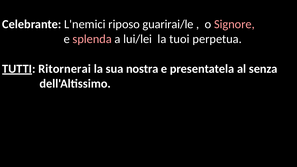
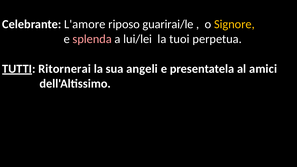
L'nemici: L'nemici -> L'amore (85, 24)
Signore colour: pink -> yellow (234, 24)
nostra: nostra -> angeli (142, 69)
senza: senza -> amici (263, 69)
